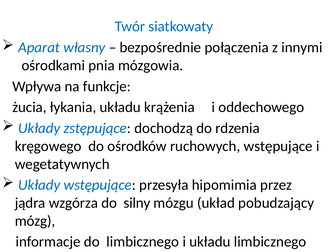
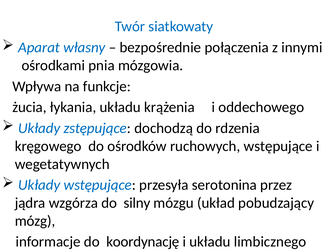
hipomimia: hipomimia -> serotonina (224, 185)
do limbicznego: limbicznego -> koordynację (143, 242)
